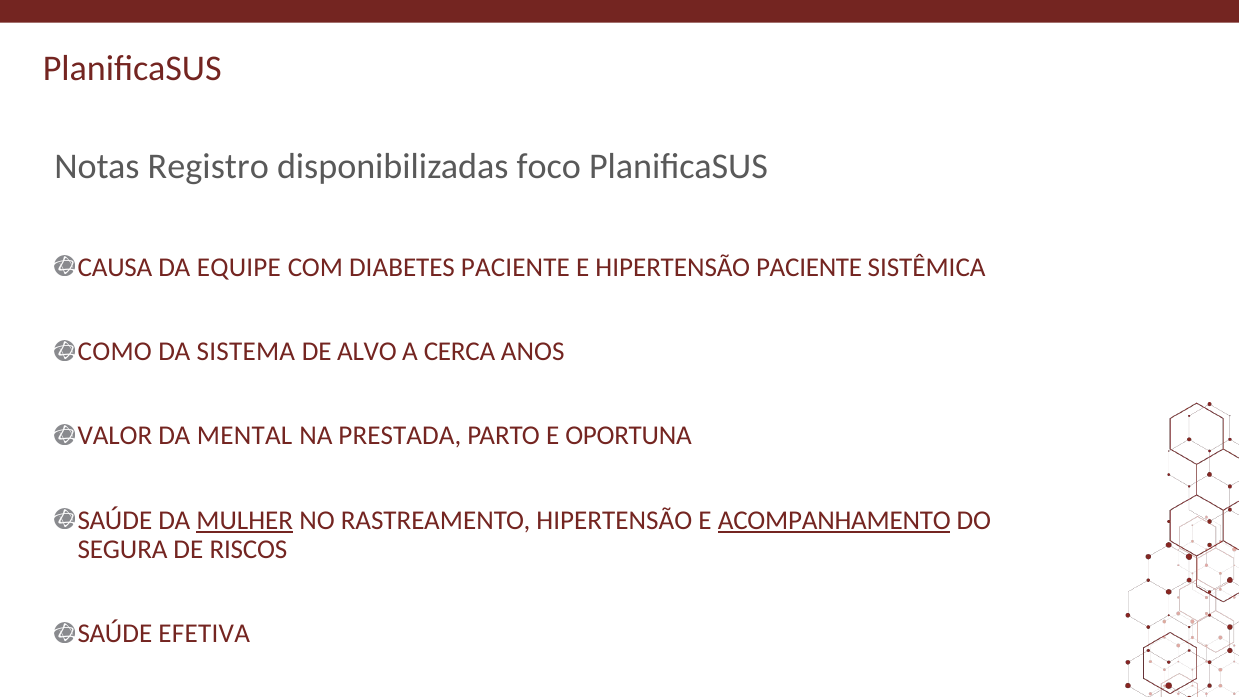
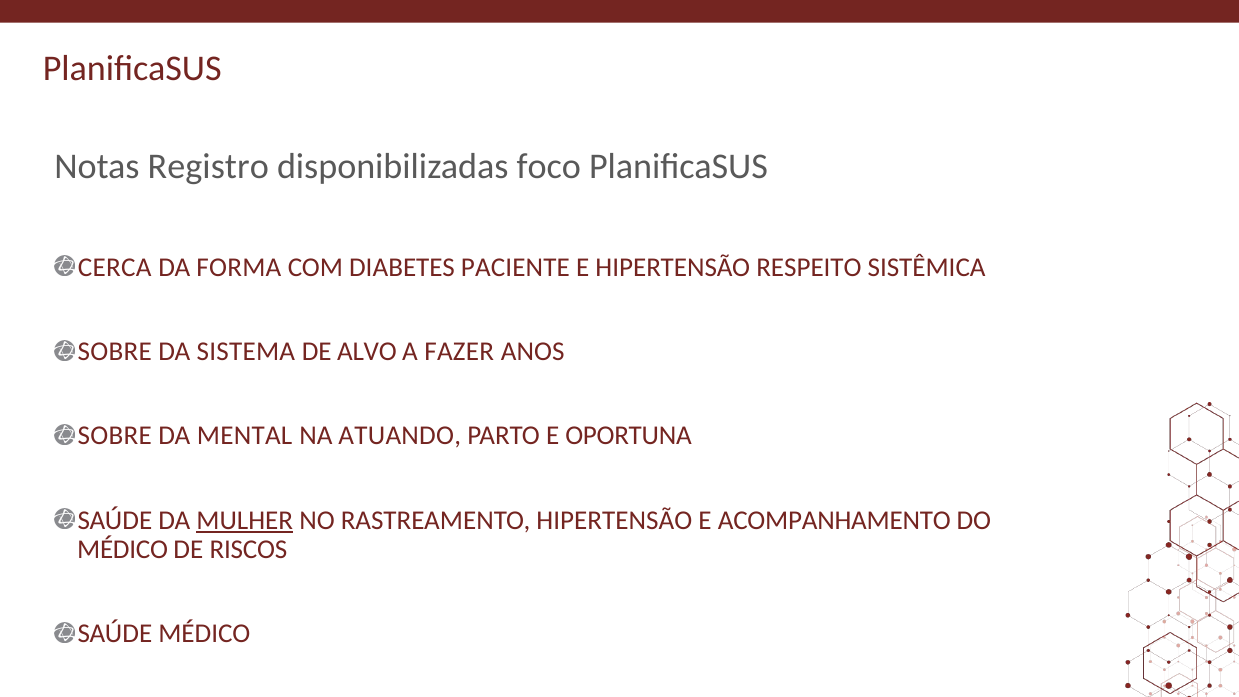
CAUSA: CAUSA -> CERCA (115, 267)
EQUIPE: EQUIPE -> FORMA (239, 267)
HIPERTENSÃO PACIENTE: PACIENTE -> RESPEITO (809, 267)
COMO: COMO -> SOBRE (115, 352)
CERCA: CERCA -> FAZER (459, 352)
VALOR: VALOR -> SOBRE (115, 436)
PRESTADA: PRESTADA -> ATUANDO (400, 436)
ACOMPANHAMENTO underline: present -> none (834, 520)
SEGURA: SEGURA -> MÉDICO (123, 550)
SAÚDE EFETIVA: EFETIVA -> MÉDICO (204, 634)
